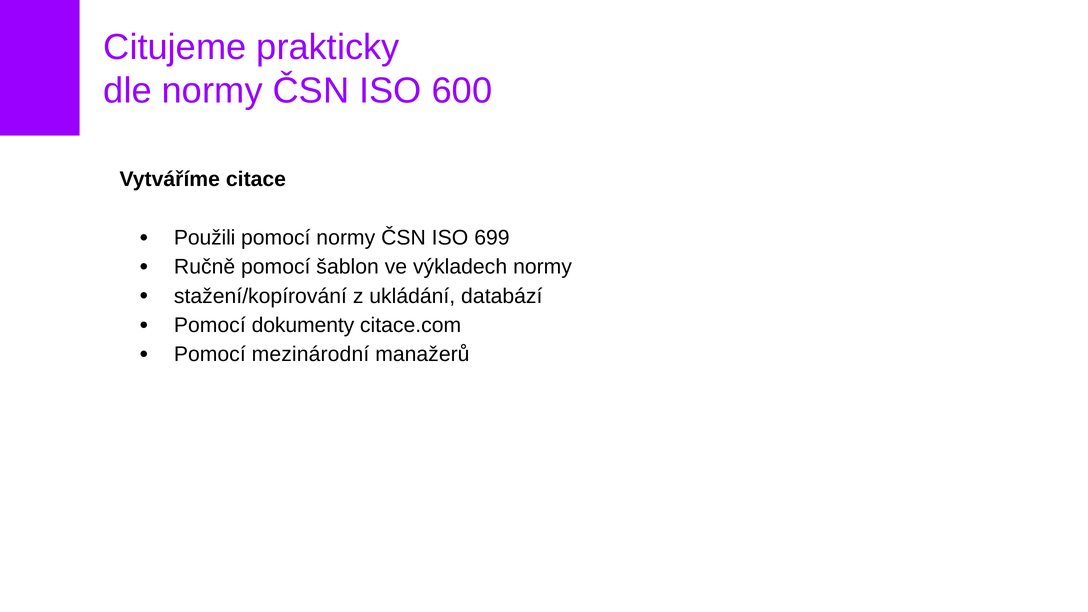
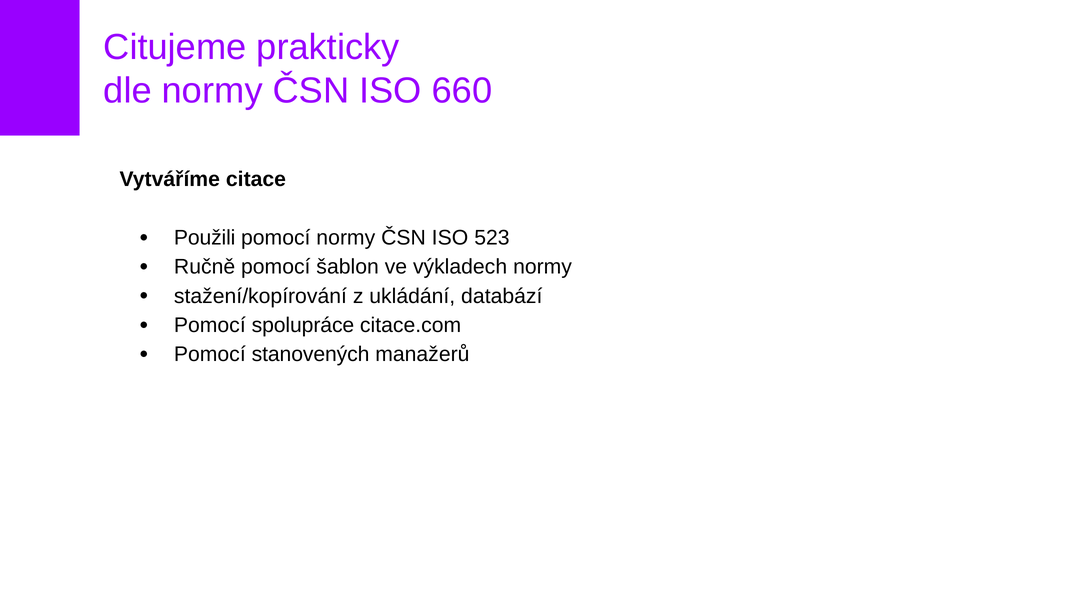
600: 600 -> 660 (462, 91)
699: 699 -> 523 (492, 238)
dokumenty: dokumenty -> spolupráce (303, 325)
mezinárodní: mezinárodní -> stanovených (311, 354)
